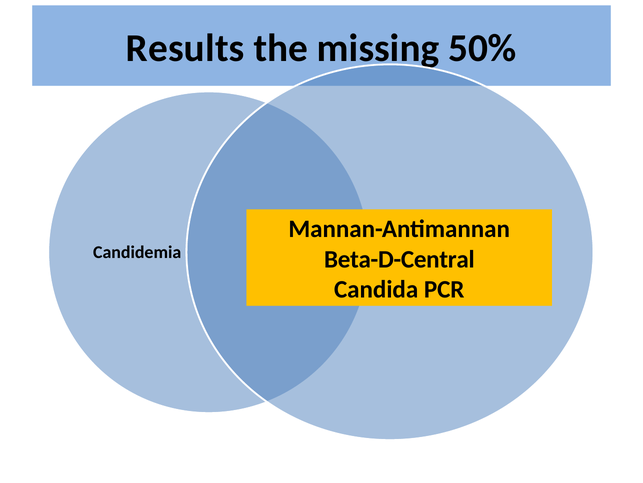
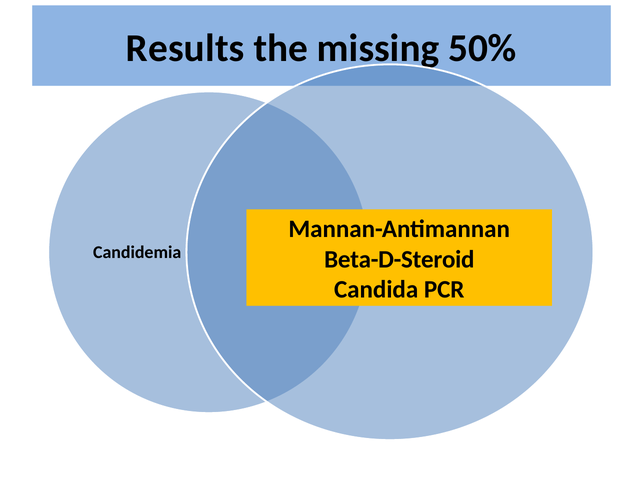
Beta-D-Central: Beta-D-Central -> Beta-D-Steroid (399, 259)
